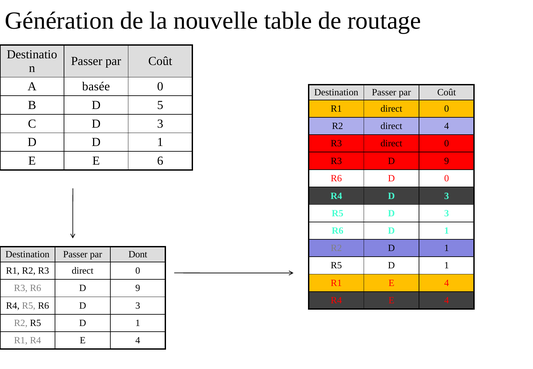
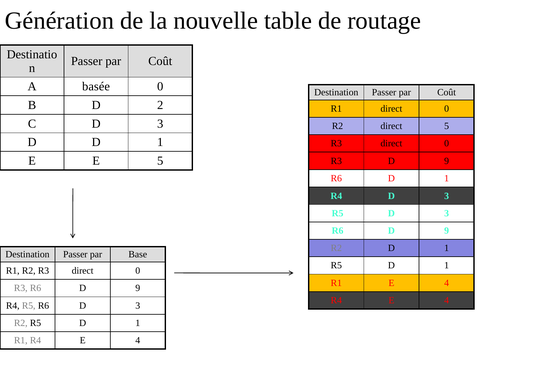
5: 5 -> 2 (160, 105)
direct 4: 4 -> 5 (447, 126)
E 6: 6 -> 5 (160, 161)
R6 D 0: 0 -> 1 (447, 178)
1: 1 -> 9 (447, 231)
Dont: Dont -> Base (138, 254)
